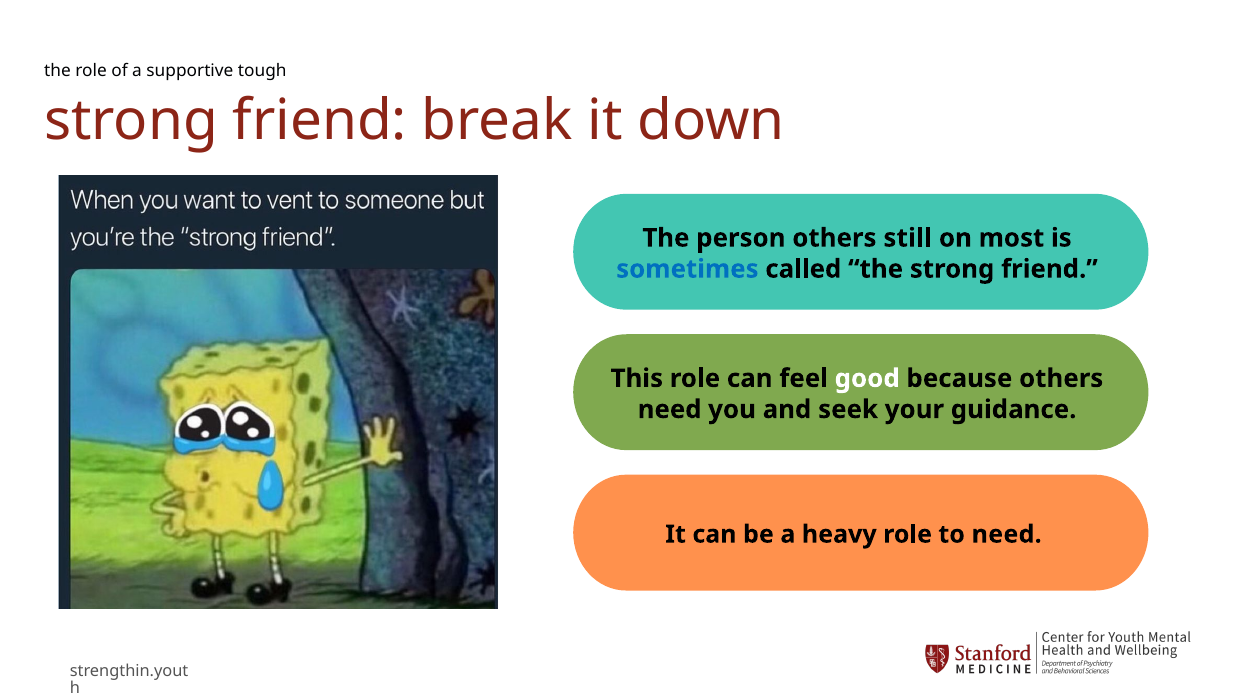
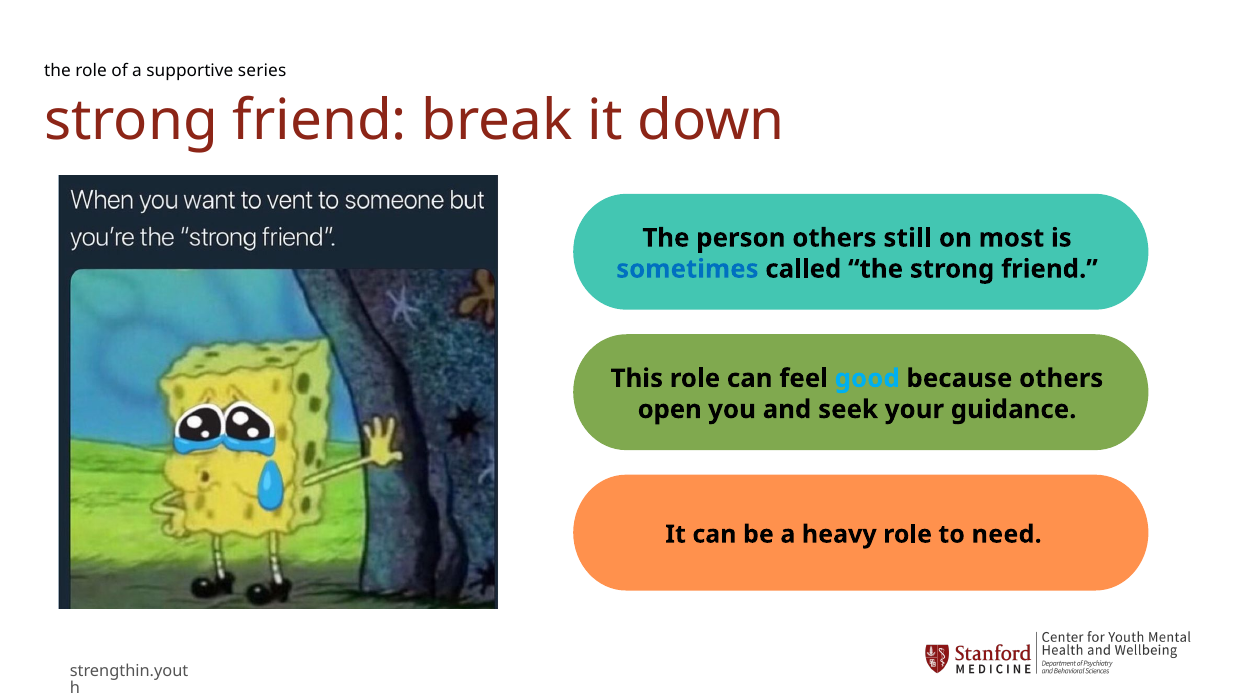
tough: tough -> series (262, 71)
good colour: white -> light blue (867, 379)
need: need -> open (670, 410)
